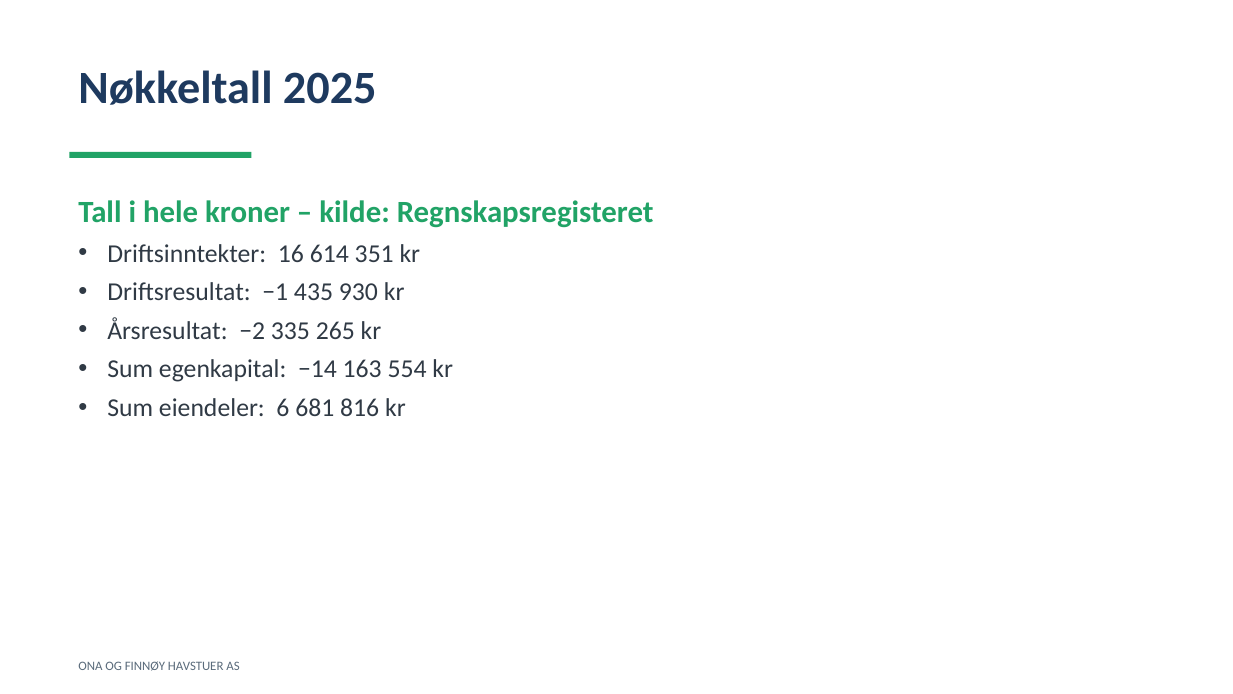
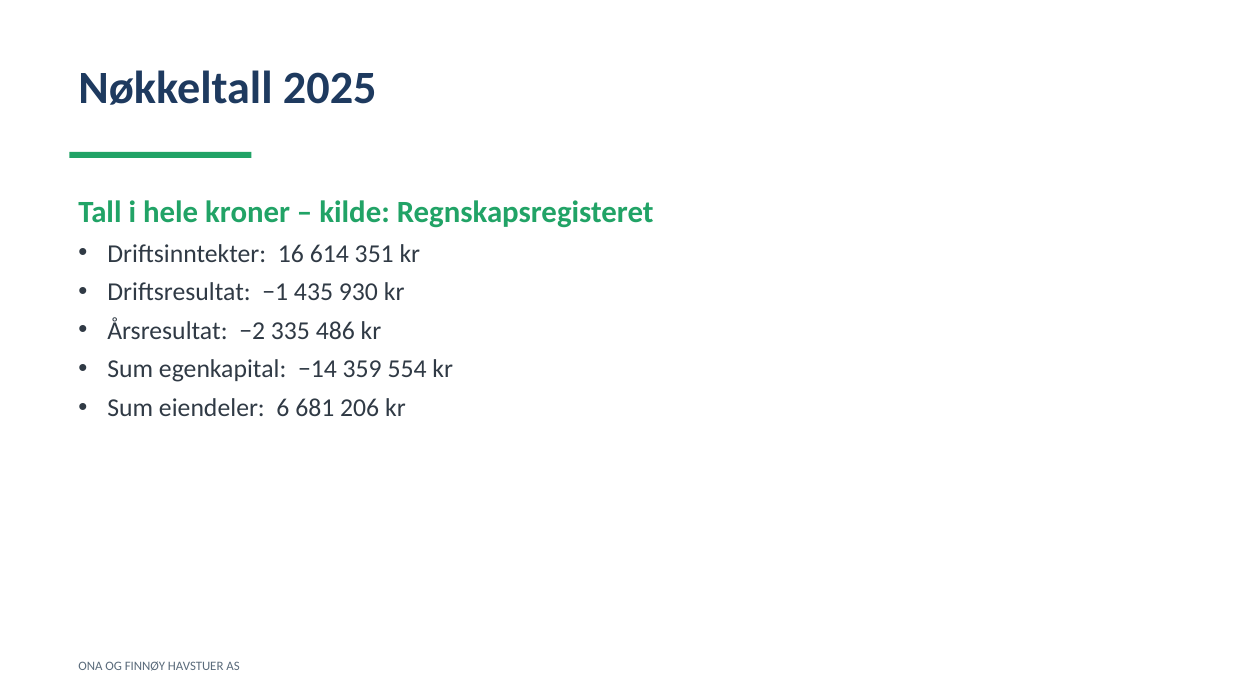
265: 265 -> 486 (335, 331)
163: 163 -> 359 (362, 369)
816: 816 -> 206 (360, 408)
